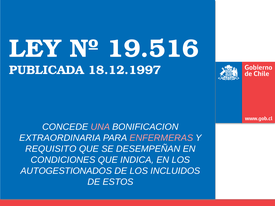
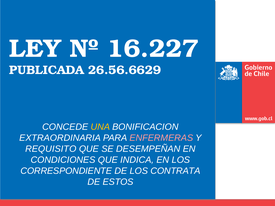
19.516: 19.516 -> 16.227 (153, 49)
18.12.1997: 18.12.1997 -> 26.56.6629 (125, 70)
UNA colour: pink -> yellow (100, 127)
AUTOGESTIONADOS: AUTOGESTIONADOS -> CORRESPONDIENTE (66, 171)
INCLUIDOS: INCLUIDOS -> CONTRATA (175, 171)
